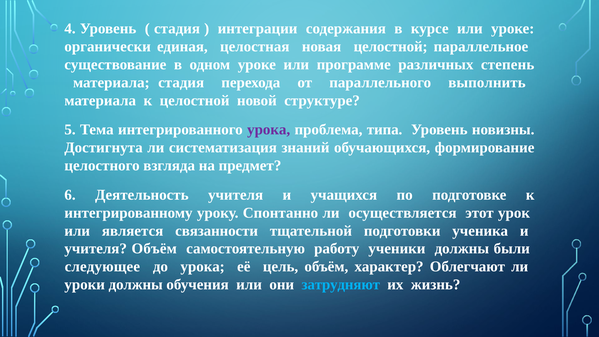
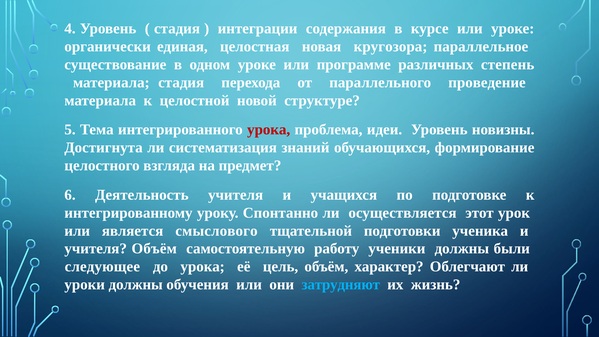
новая целостной: целостной -> кругозора (391, 47)
выполнить: выполнить -> проведение (487, 82)
урока colour: purple -> red (269, 130)
типа: типа -> идеи (385, 130)
связанности: связанности -> смыслового (217, 231)
